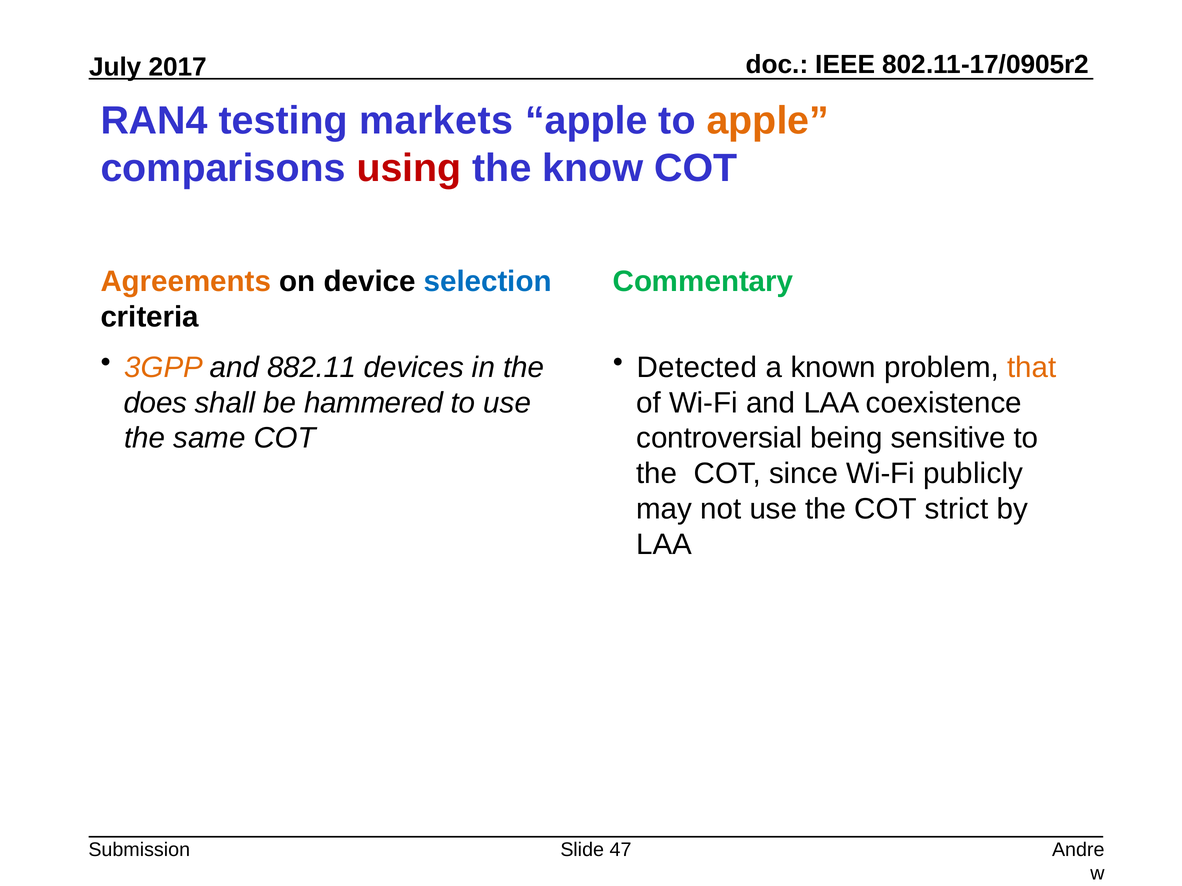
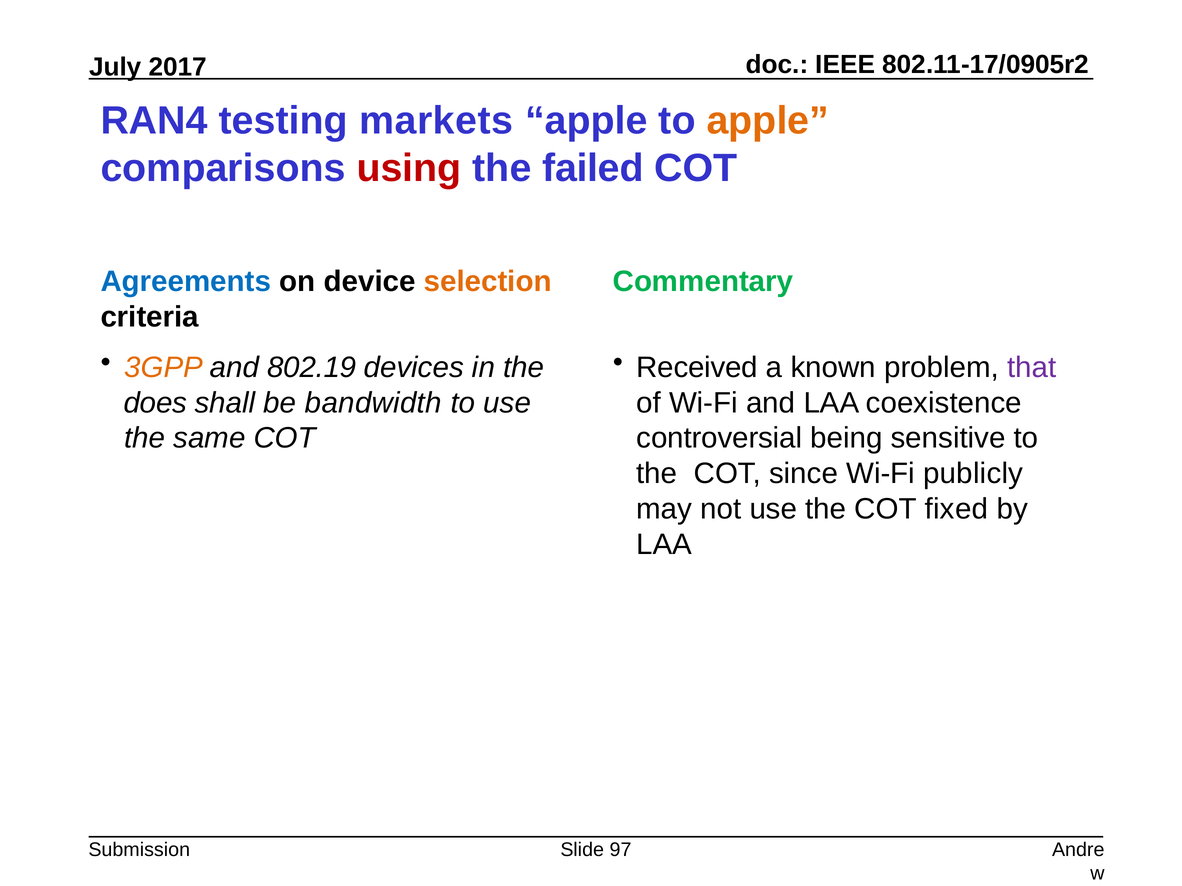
know: know -> failed (593, 168)
Agreements colour: orange -> blue (186, 282)
selection colour: blue -> orange (488, 282)
882.11: 882.11 -> 802.19 (312, 368)
Detected: Detected -> Received (697, 368)
that colour: orange -> purple (1032, 368)
hammered: hammered -> bandwidth (373, 403)
strict: strict -> fixed (956, 509)
47: 47 -> 97 (621, 850)
